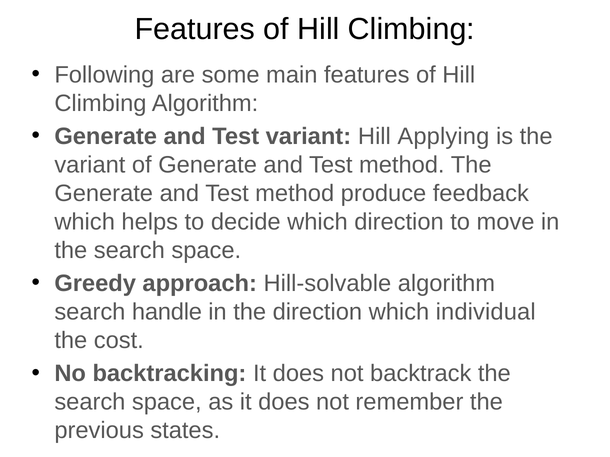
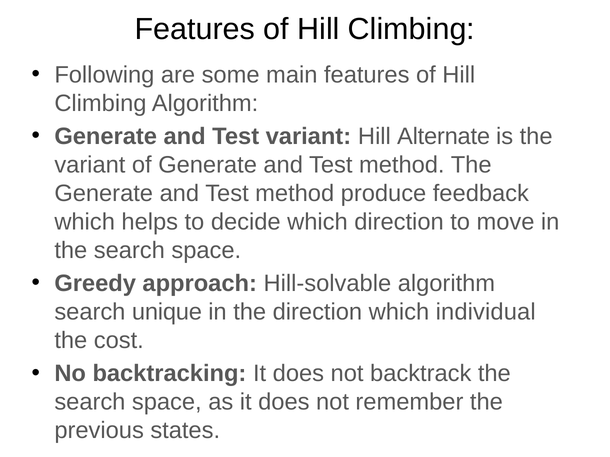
Applying: Applying -> Alternate (444, 137)
handle: handle -> unique (167, 312)
